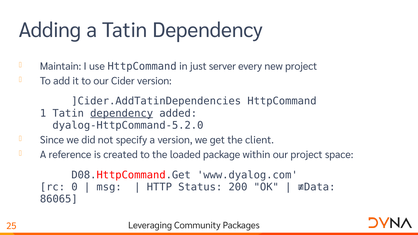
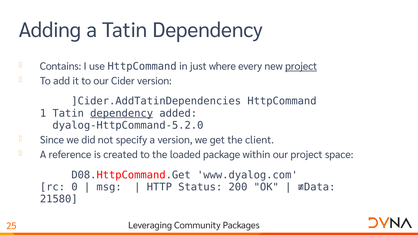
Maintain: Maintain -> Contains (61, 66)
server: server -> where (222, 66)
project underline: none -> present (301, 66)
86065: 86065 -> 21580 (59, 199)
